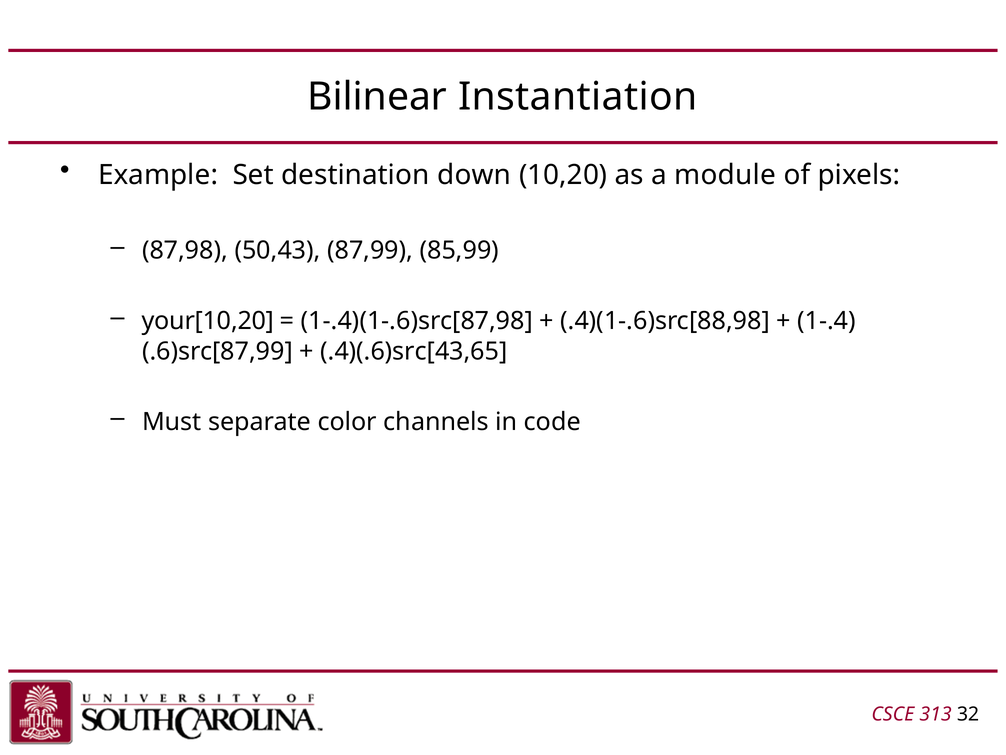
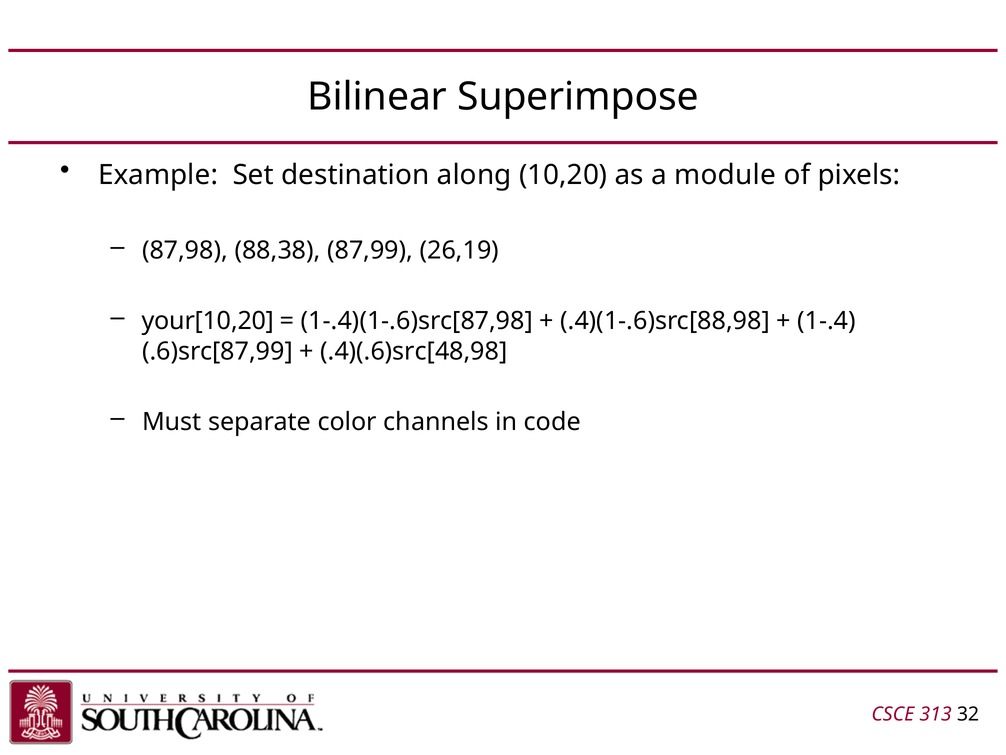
Instantiation: Instantiation -> Superimpose (578, 97)
down: down -> along (474, 175)
50,43: 50,43 -> 88,38 (278, 250)
85,99: 85,99 -> 26,19 (459, 250)
.4)(.6)src[43,65: .4)(.6)src[43,65 -> .4)(.6)src[48,98 (414, 351)
